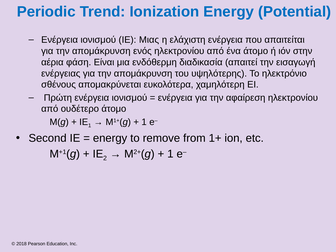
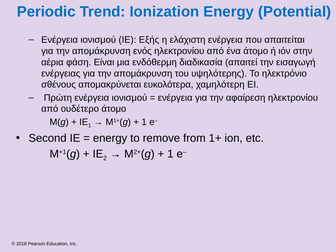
Μιας: Μιας -> Εξής (149, 40)
